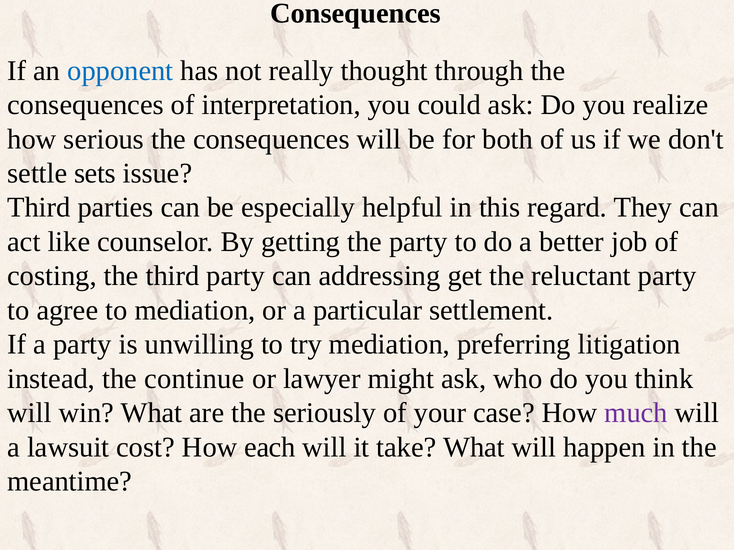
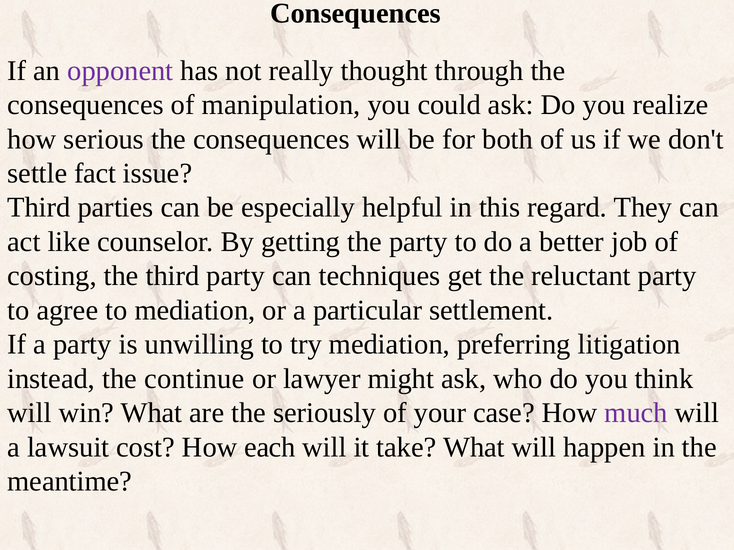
opponent colour: blue -> purple (120, 71)
interpretation: interpretation -> manipulation (281, 105)
sets: sets -> fact (95, 174)
addressing: addressing -> techniques (380, 276)
